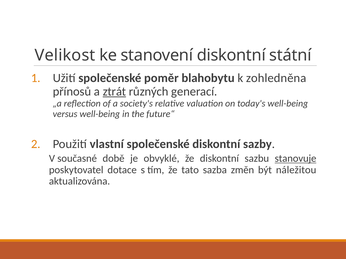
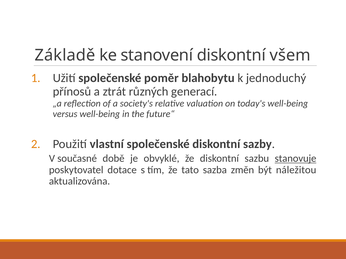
Velikost: Velikost -> Základě (65, 55)
státní: státní -> všem (290, 55)
zohledněna: zohledněna -> jednoduchý (276, 78)
ztrát underline: present -> none (114, 92)
